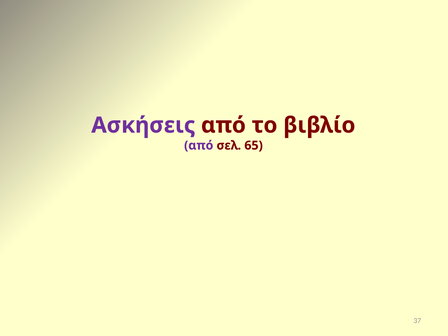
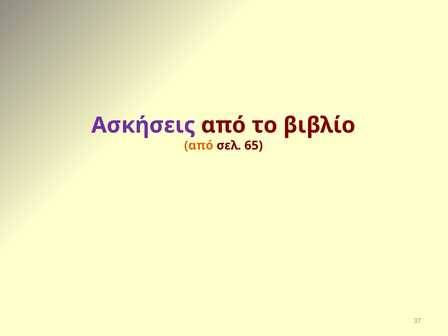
από colour: purple -> orange (199, 145)
